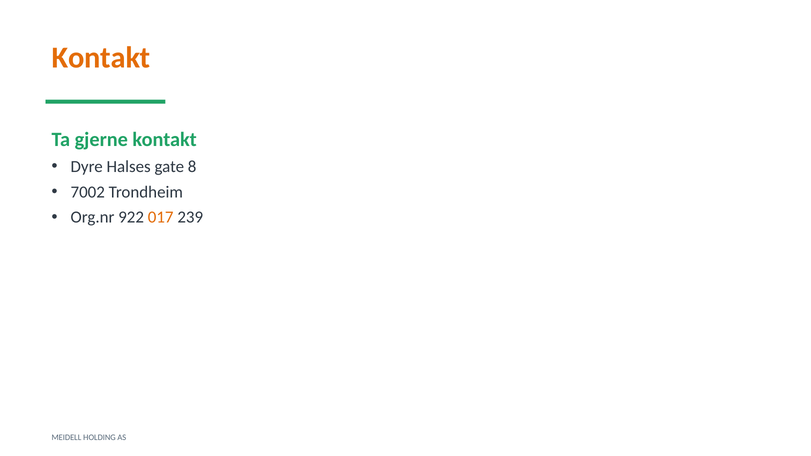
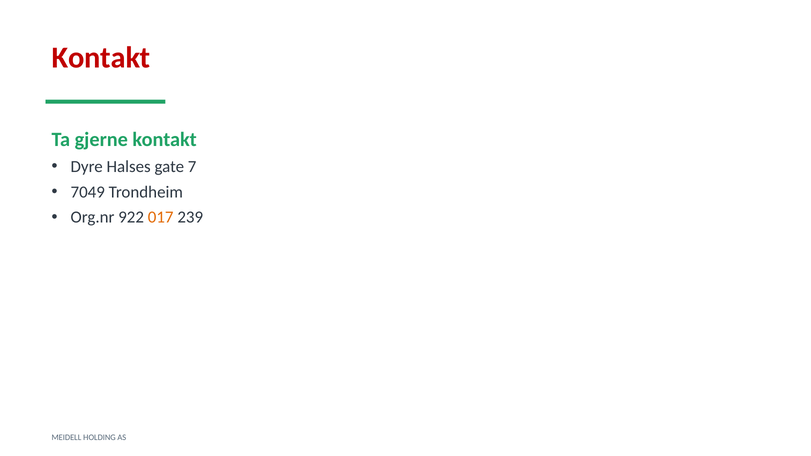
Kontakt colour: orange -> red (101, 58)
8: 8 -> 7 (192, 167)
7002: 7002 -> 7049 (88, 192)
